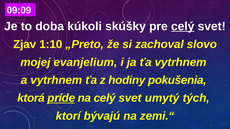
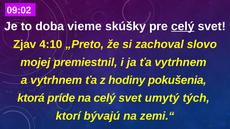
09:09: 09:09 -> 09:02 (19, 10)
kúkoli: kúkoli -> vieme (85, 26)
1:10: 1:10 -> 4:10 (51, 45)
evanjelium: evanjelium -> premiestnil (85, 62)
príde underline: present -> none (61, 98)
